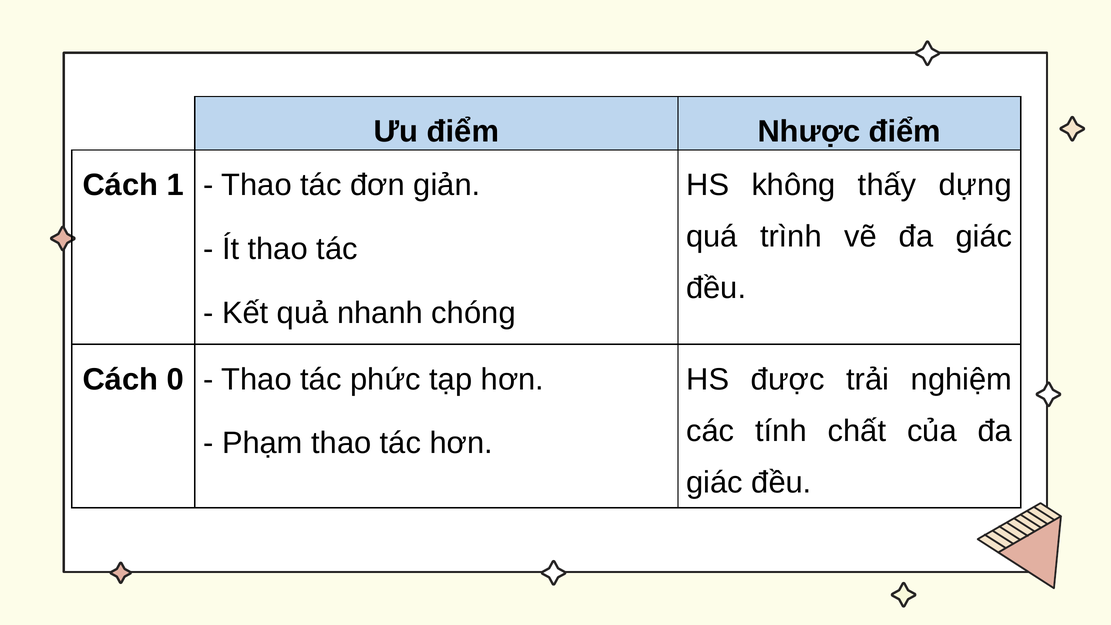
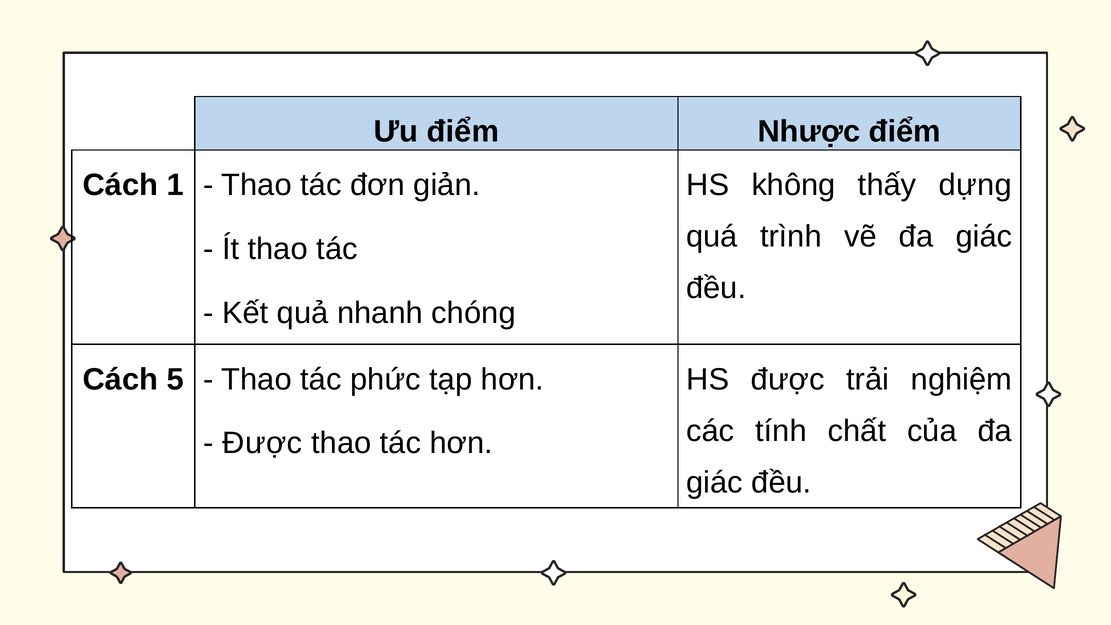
0: 0 -> 5 (175, 379)
Phạm: Phạm -> Được (262, 443)
